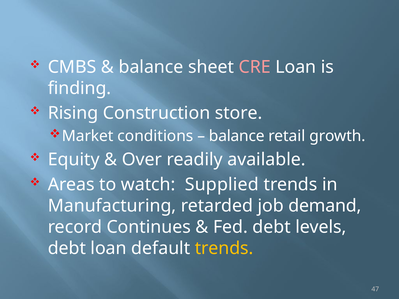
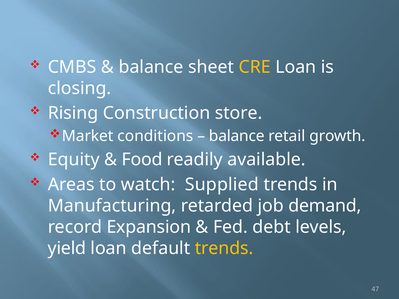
CRE colour: pink -> yellow (255, 67)
finding: finding -> closing (80, 88)
Over: Over -> Food (142, 160)
Continues: Continues -> Expansion (149, 227)
debt: debt -> yield (67, 249)
